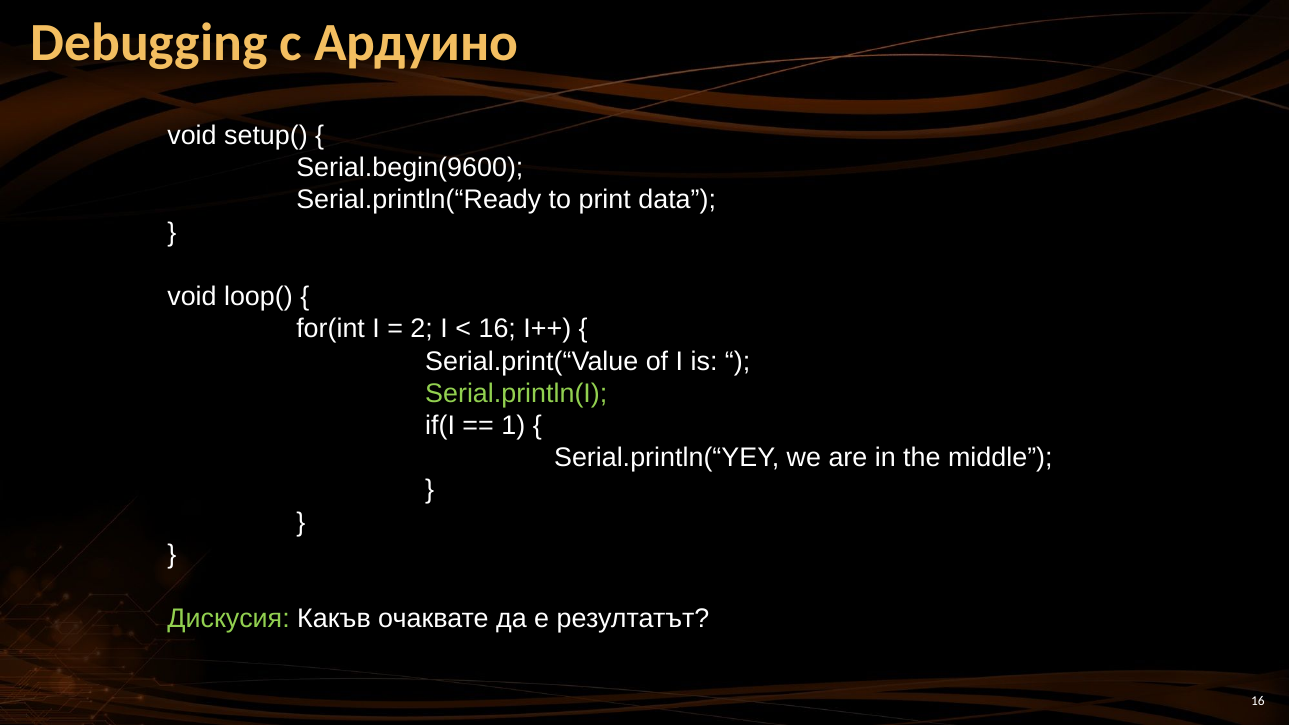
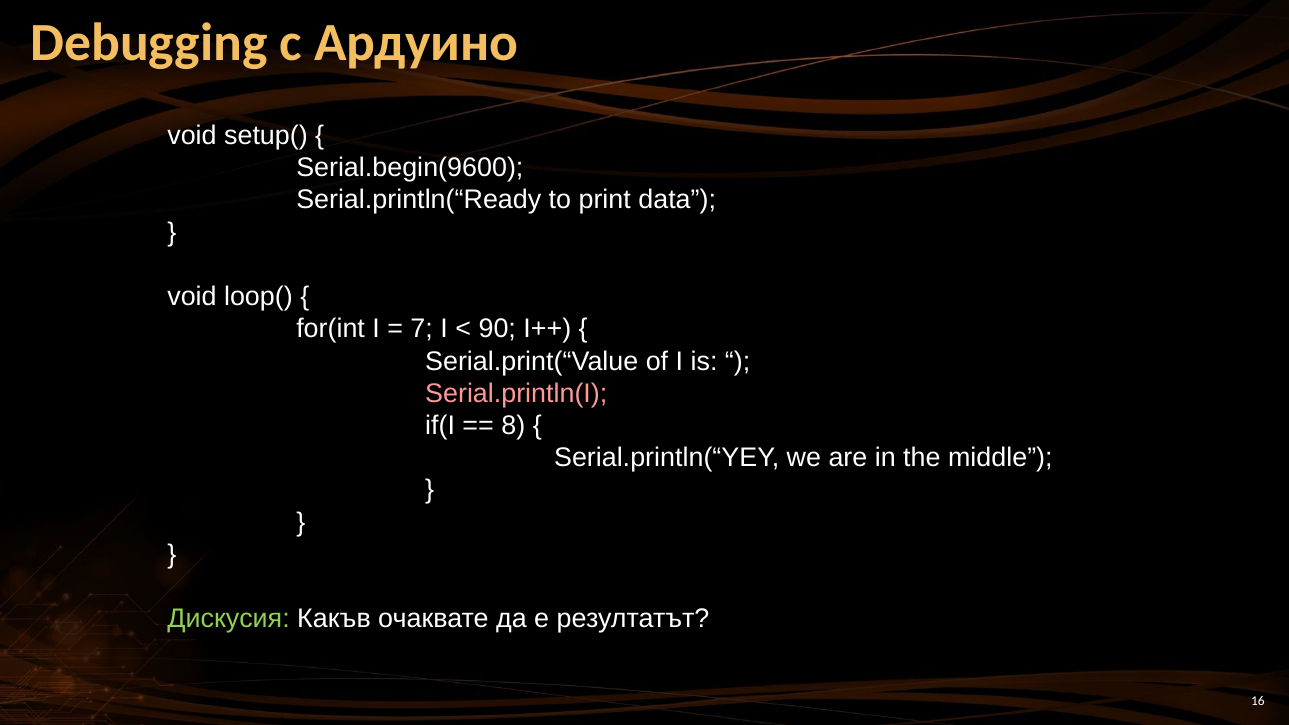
2: 2 -> 7 (422, 329)
16: 16 -> 90 (497, 329)
Serial.println(I colour: light green -> pink (516, 394)
1: 1 -> 8 (513, 426)
